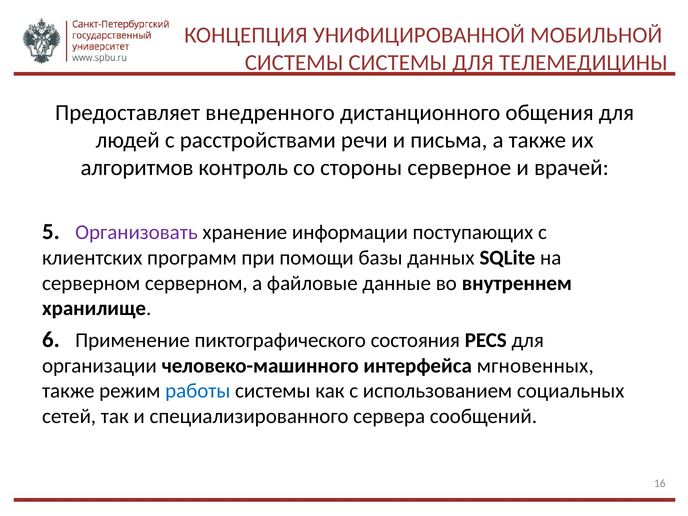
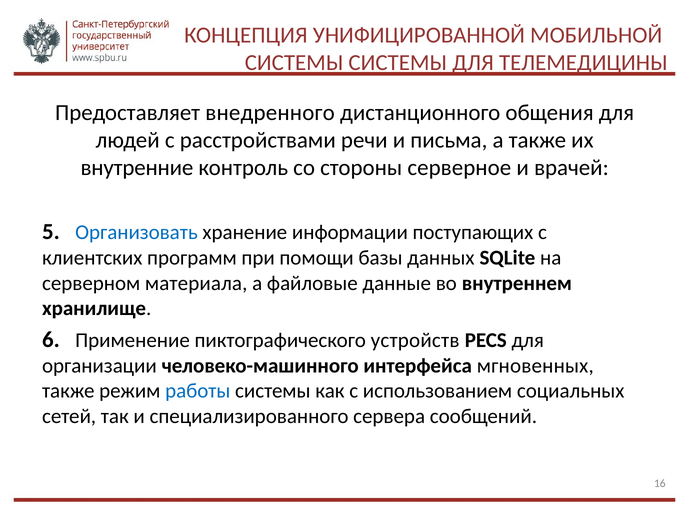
алгоритмов: алгоритмов -> внутренние (137, 168)
Организовать colour: purple -> blue (136, 232)
серверном серверном: серверном -> материала (196, 283)
состояния: состояния -> устройств (415, 340)
